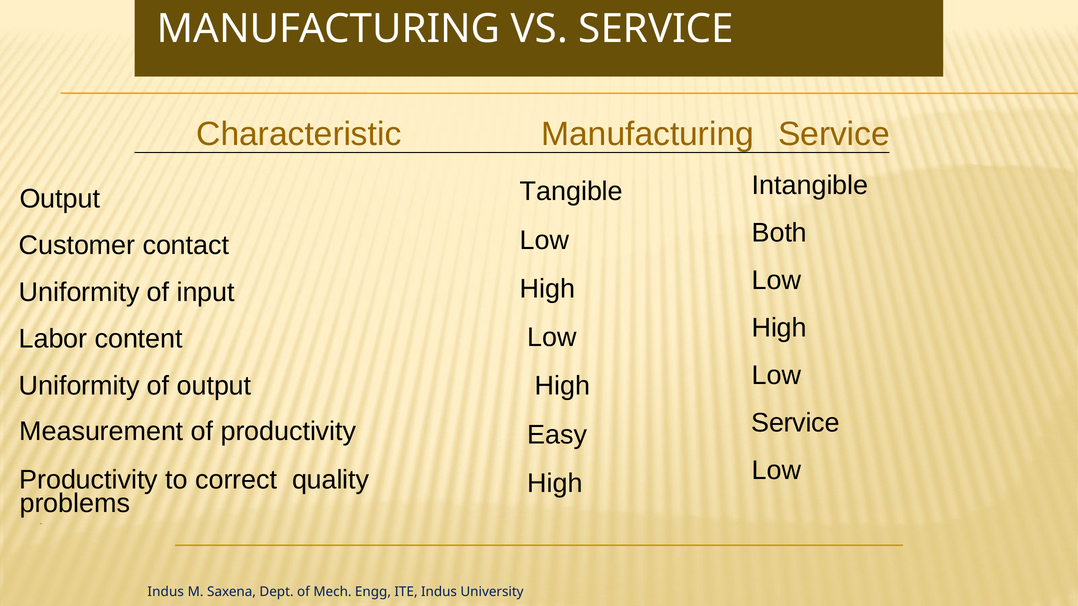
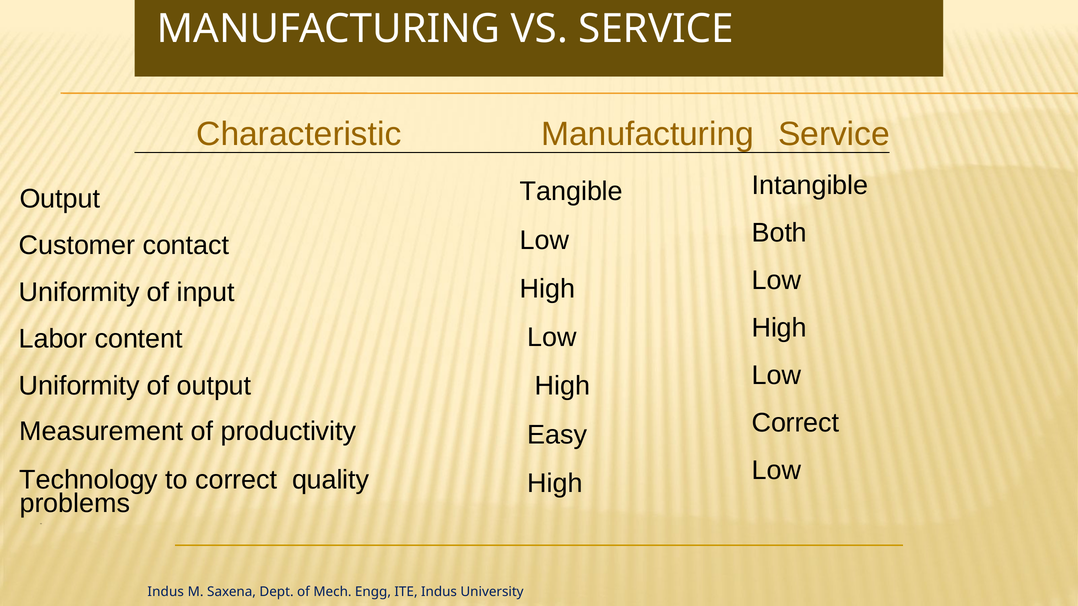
Service: Service -> Correct (795, 423)
Productivity: Productivity -> Technology (89, 480)
